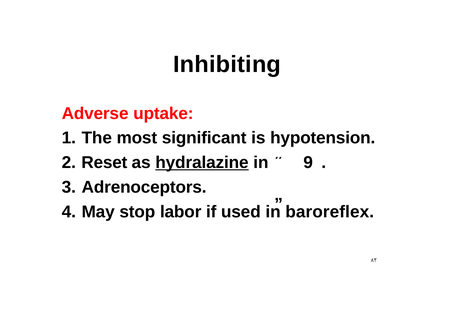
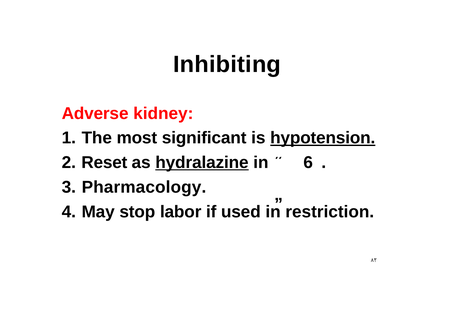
uptake: uptake -> kidney (163, 113)
hypotension underline: none -> present (323, 138)
9: 9 -> 6 (308, 163)
Adrenoceptors: Adrenoceptors -> Pharmacology (144, 187)
baroreflex: baroreflex -> restriction (330, 212)
